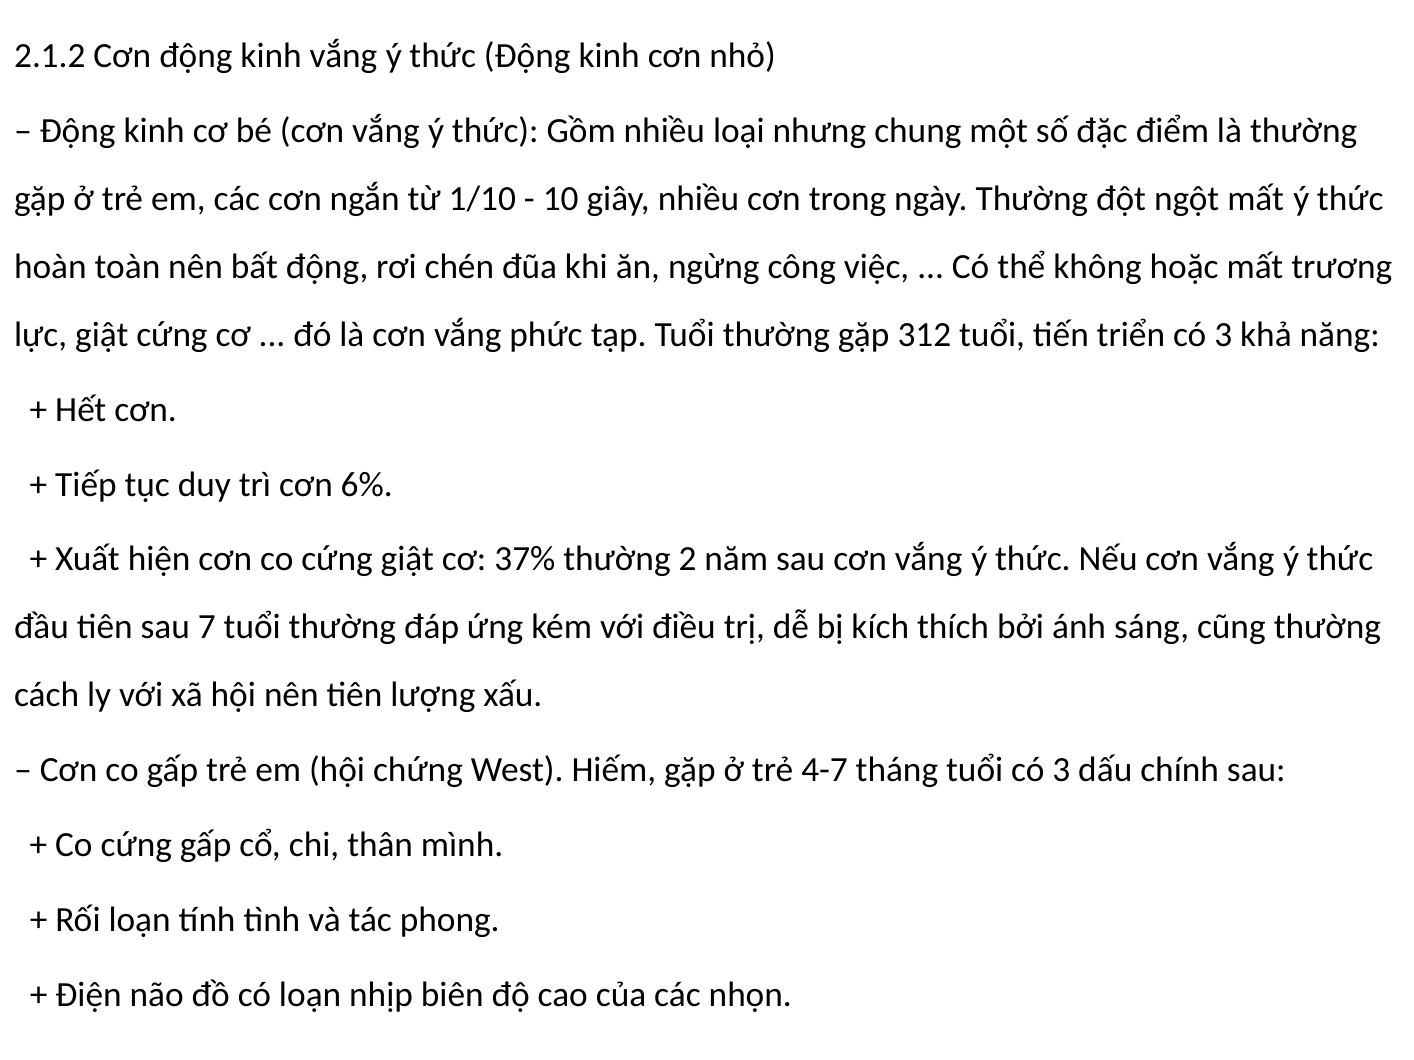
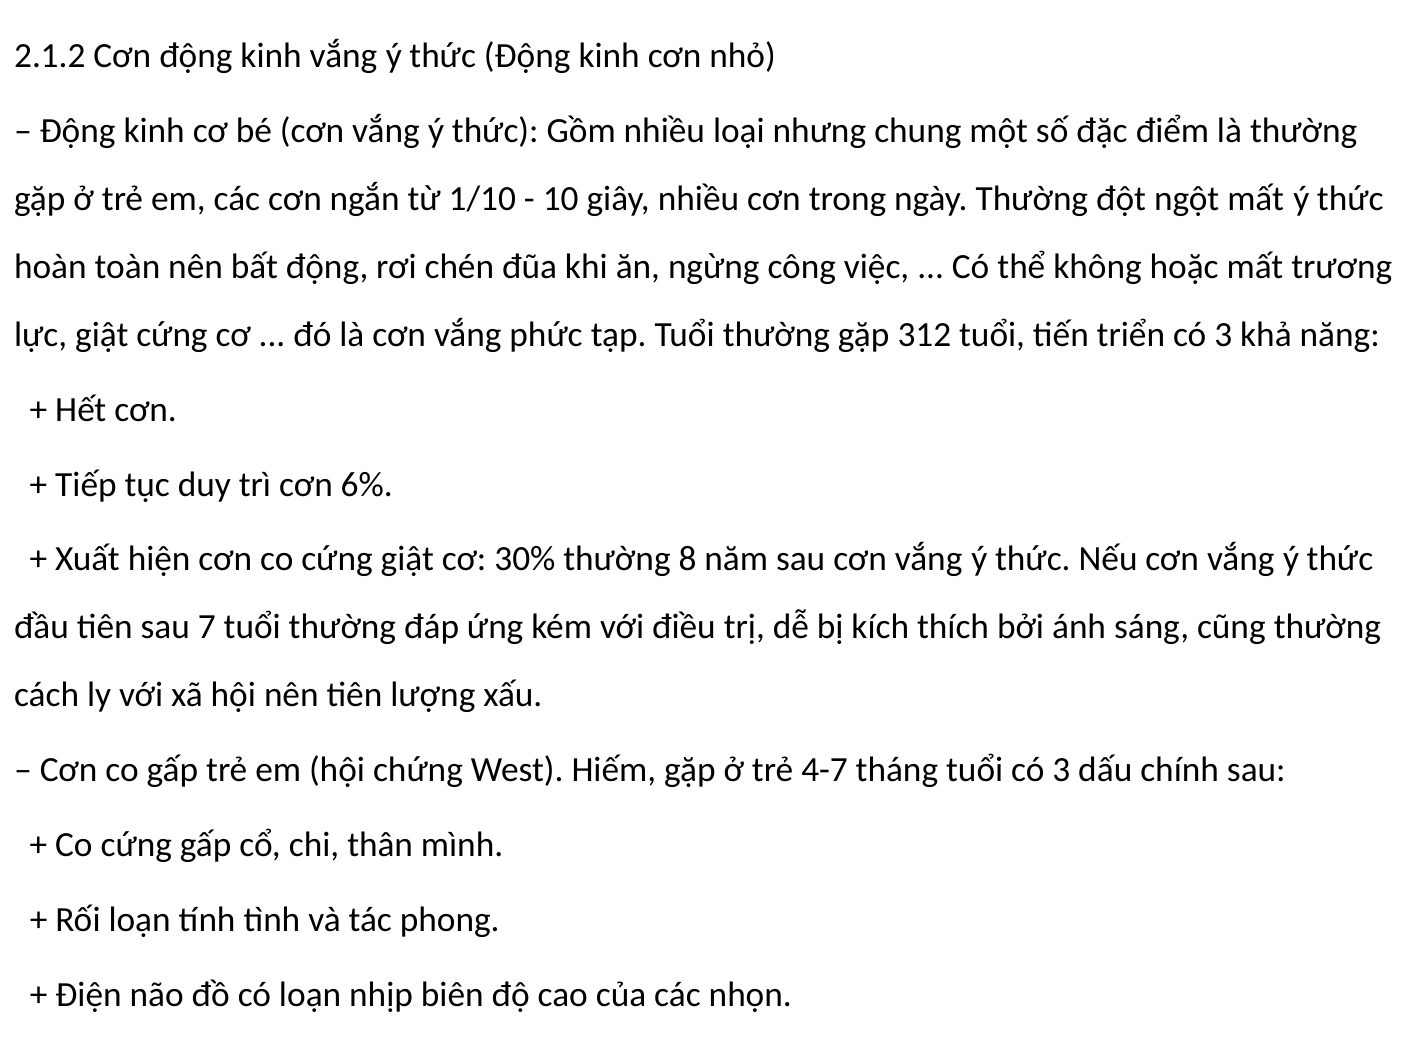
37%: 37% -> 30% (525, 560)
2: 2 -> 8 (687, 560)
